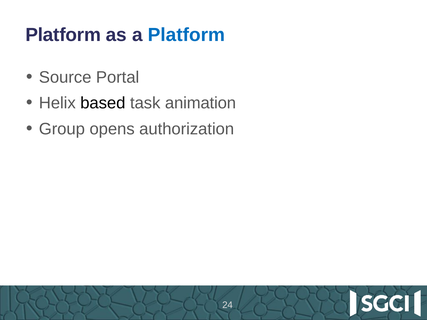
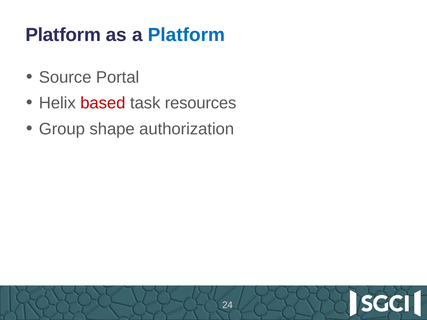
based colour: black -> red (103, 103)
animation: animation -> resources (201, 103)
opens: opens -> shape (112, 129)
